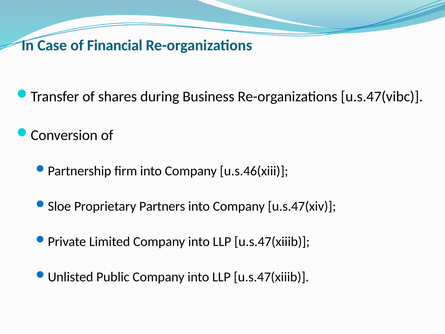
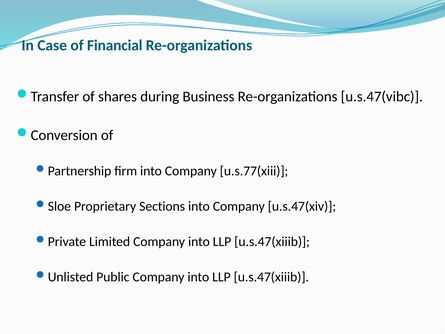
u.s.46(xiii: u.s.46(xiii -> u.s.77(xiii (254, 171)
Partners: Partners -> Sections (162, 206)
